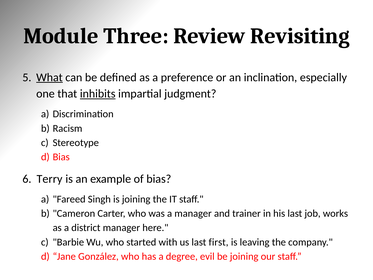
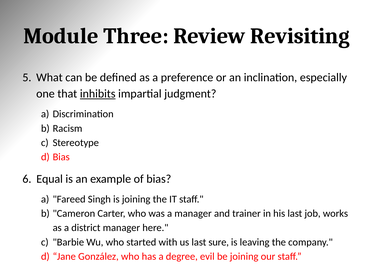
What underline: present -> none (49, 77)
Terry: Terry -> Equal (50, 179)
first: first -> sure (219, 242)
